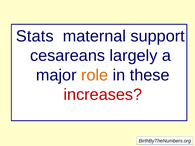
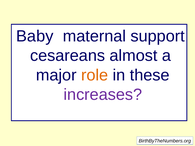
Stats: Stats -> Baby (35, 36)
largely: largely -> almost (133, 56)
increases colour: red -> purple (103, 95)
